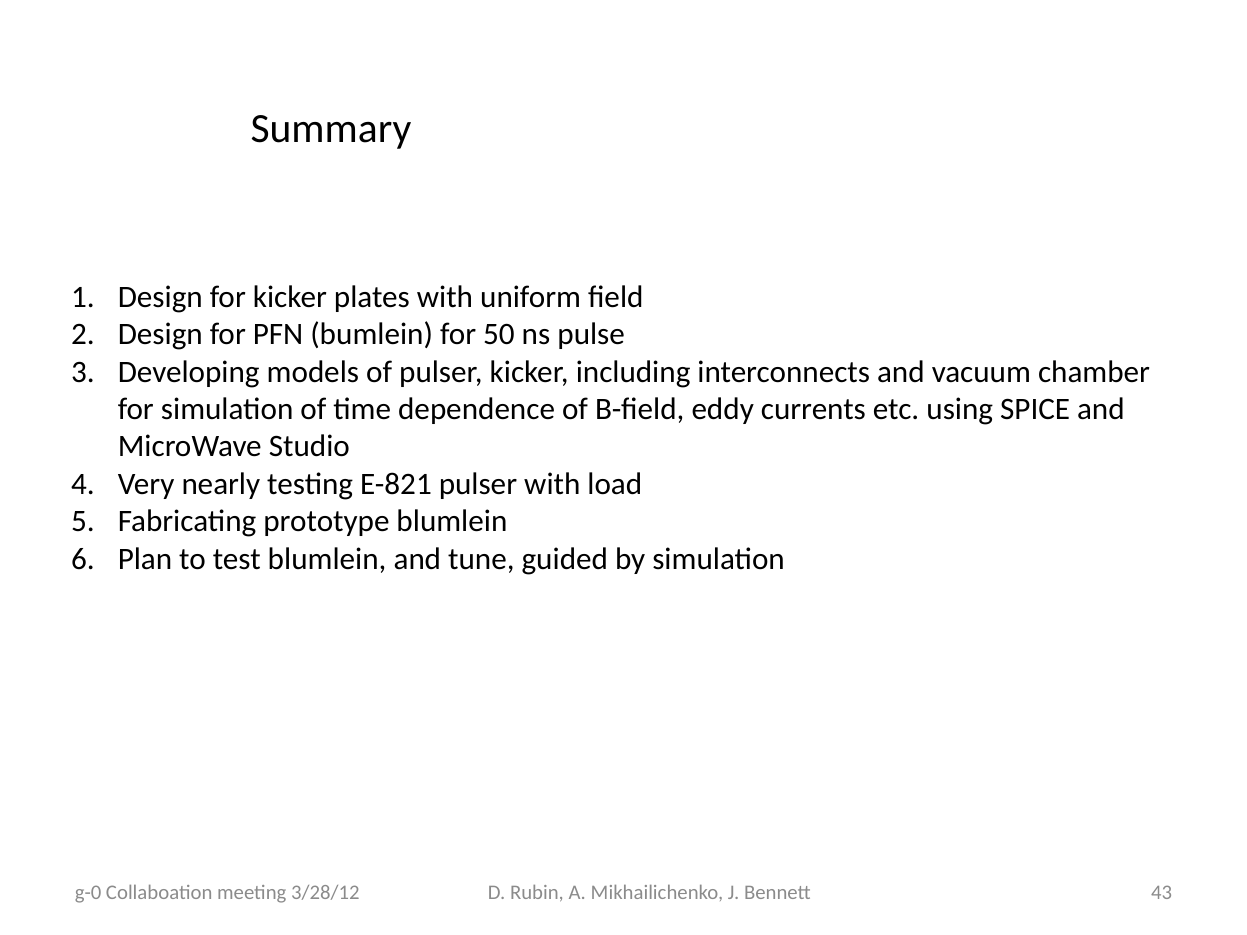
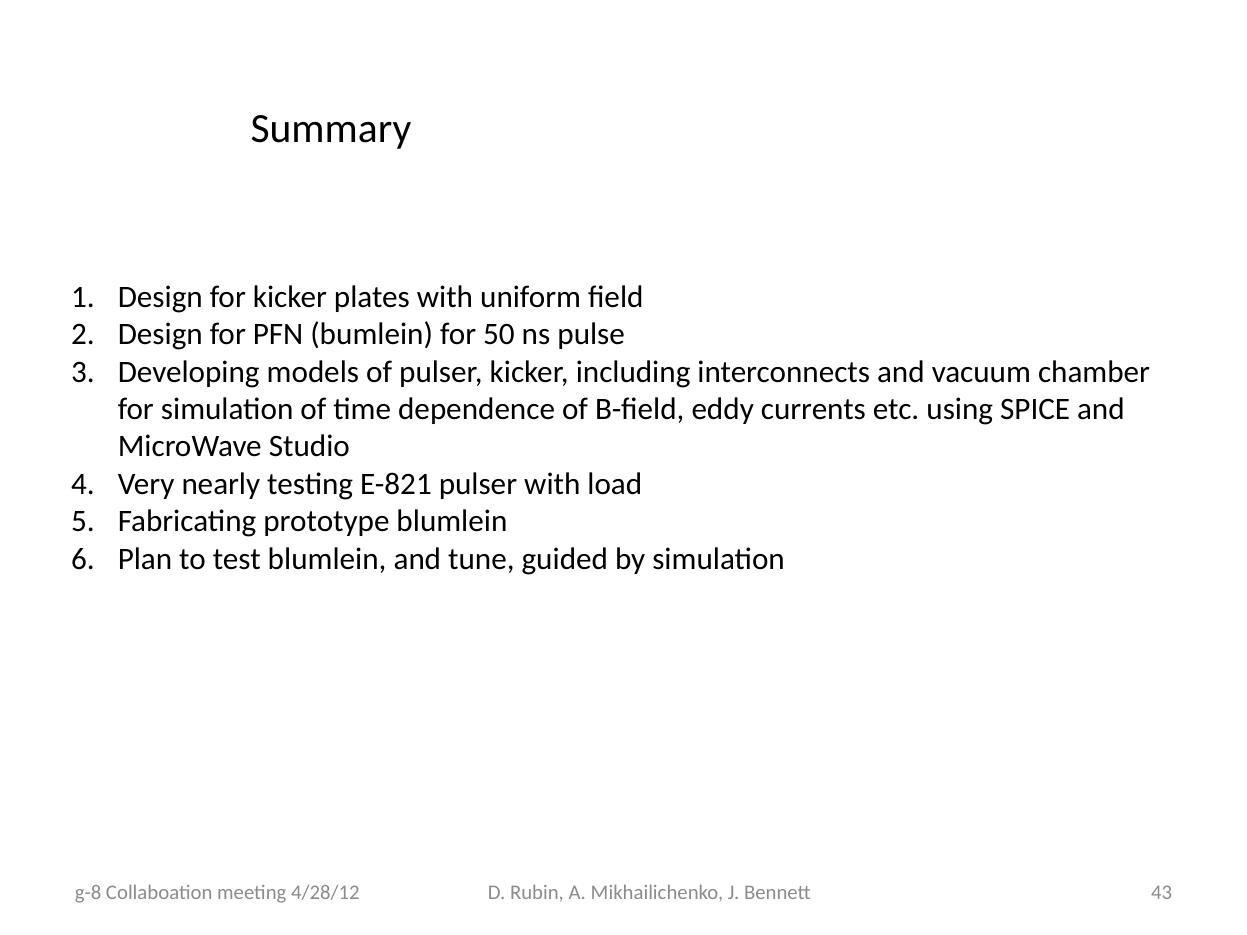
g-0: g-0 -> g-8 (88, 893)
3/28/12: 3/28/12 -> 4/28/12 (325, 893)
